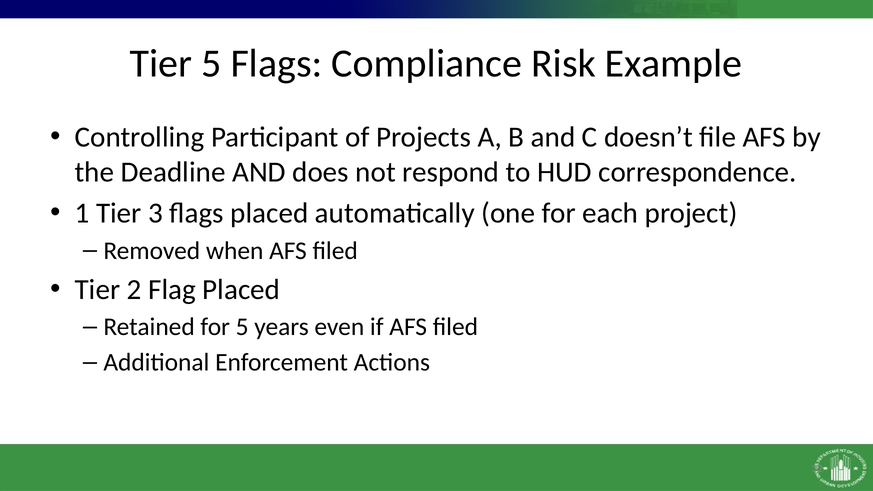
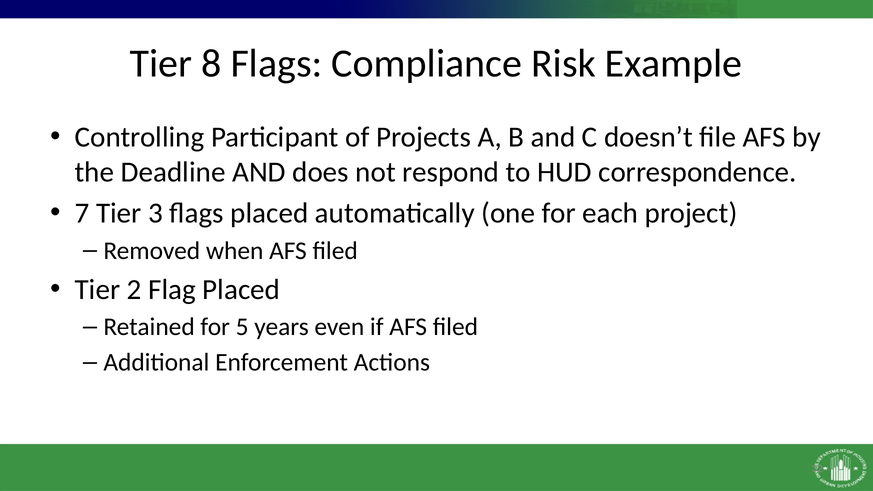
Tier 5: 5 -> 8 (211, 63)
1: 1 -> 7 (82, 213)
